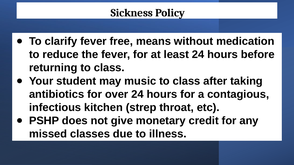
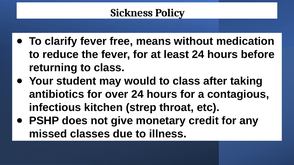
music: music -> would (140, 81)
